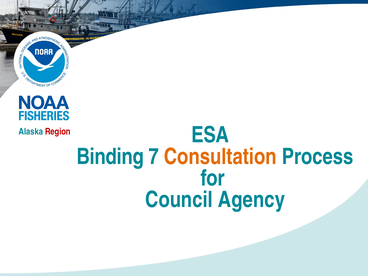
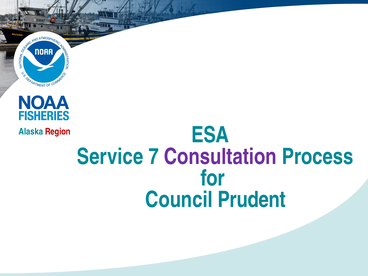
Binding: Binding -> Service (110, 157)
Consultation colour: orange -> purple (220, 157)
Agency: Agency -> Prudent (252, 200)
